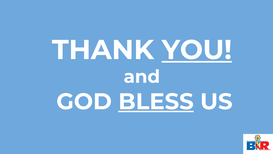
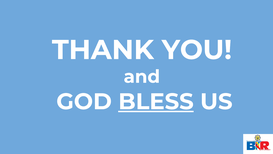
YOU underline: present -> none (197, 50)
